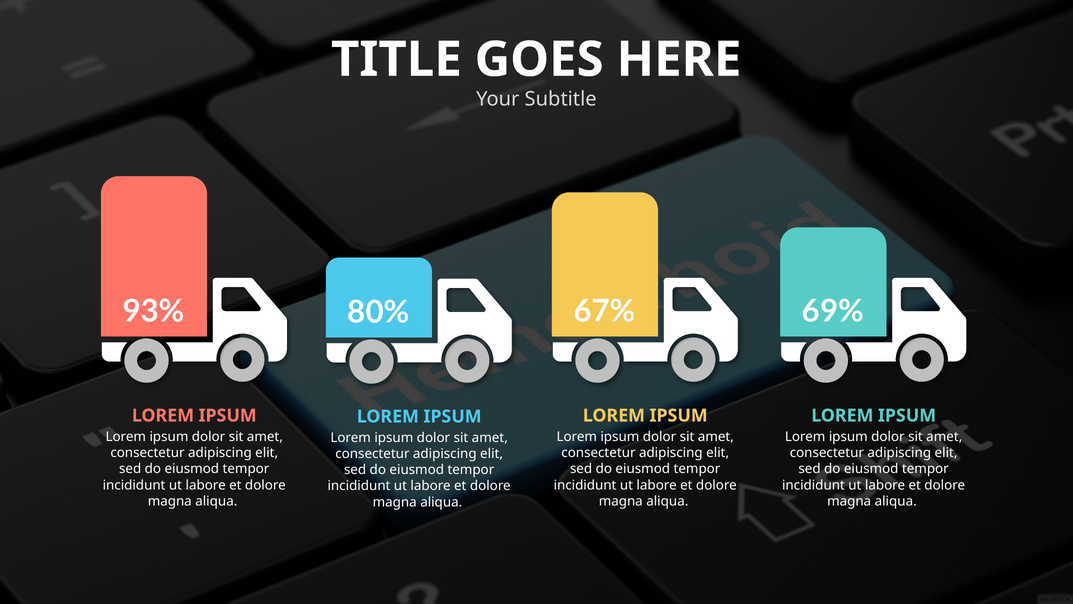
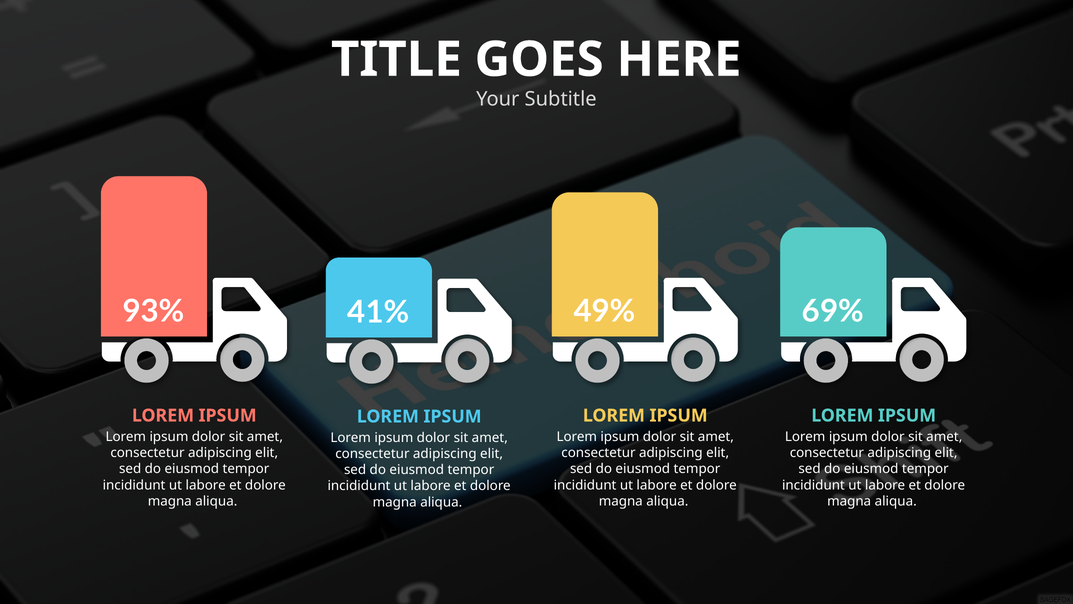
67%: 67% -> 49% (604, 311)
80%: 80% -> 41% (378, 312)
